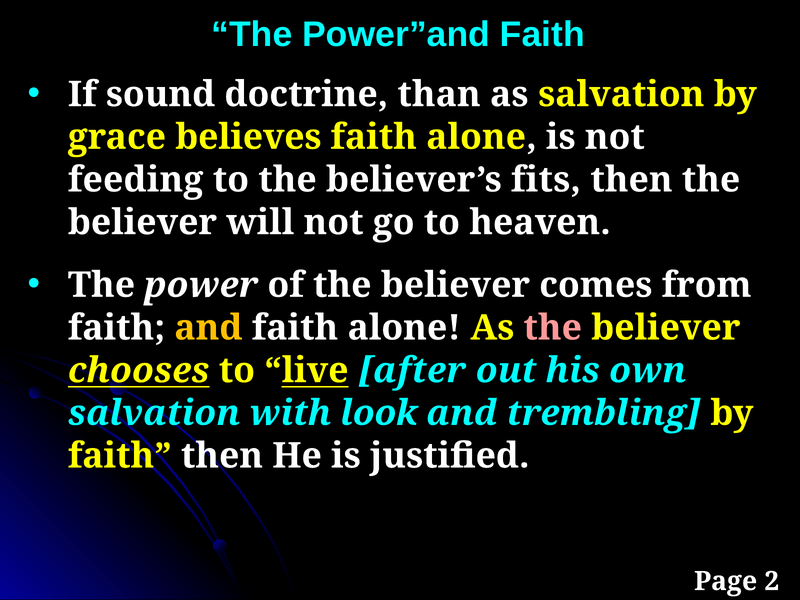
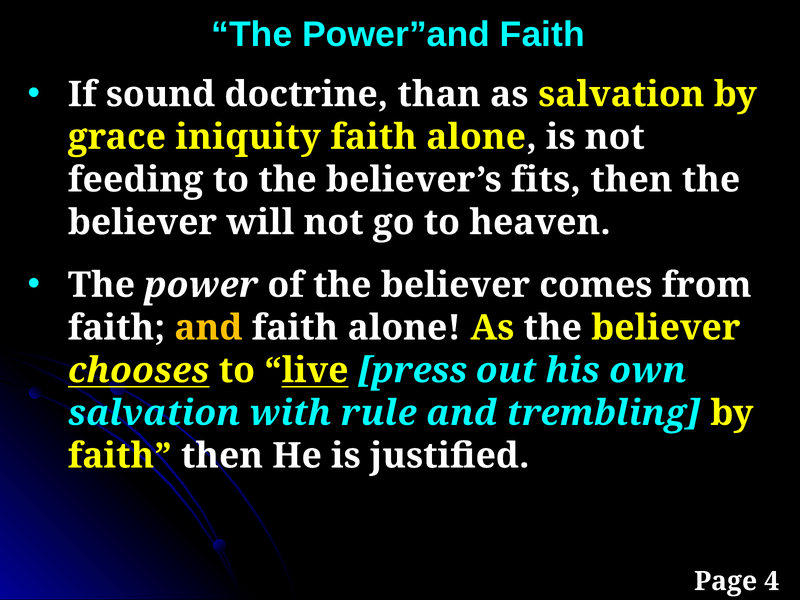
believes: believes -> iniquity (248, 137)
the colour: pink -> white (553, 328)
after: after -> press (412, 370)
look: look -> rule (379, 413)
2: 2 -> 4 (772, 581)
